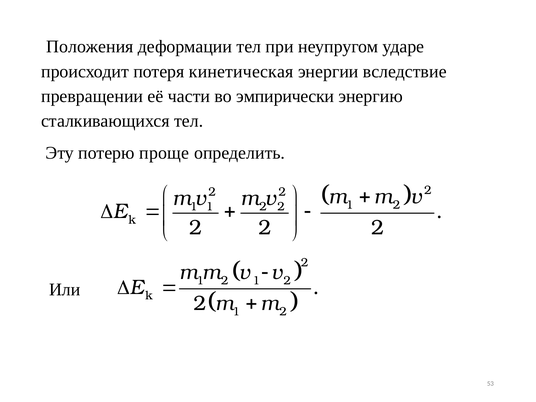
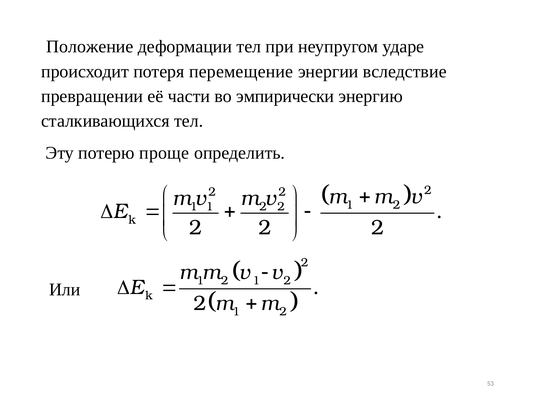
Положения: Положения -> Положение (90, 46)
кинетическая: кинетическая -> перемещение (241, 72)
